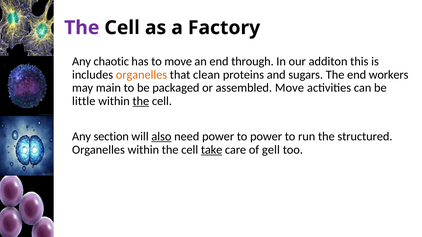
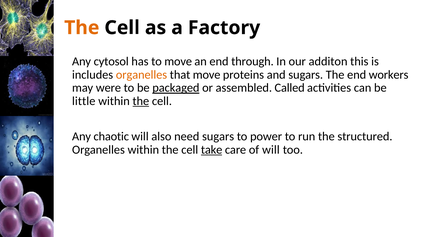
The colour: purple -> orange (82, 28)
chaotic: chaotic -> cytosol (111, 61)
that clean: clean -> move (207, 75)
main: main -> were (108, 88)
packaged underline: none -> present (176, 88)
assembled Move: Move -> Called (290, 88)
section: section -> chaotic (111, 137)
also underline: present -> none (161, 137)
need power: power -> sugars (218, 137)
of gell: gell -> will (271, 150)
